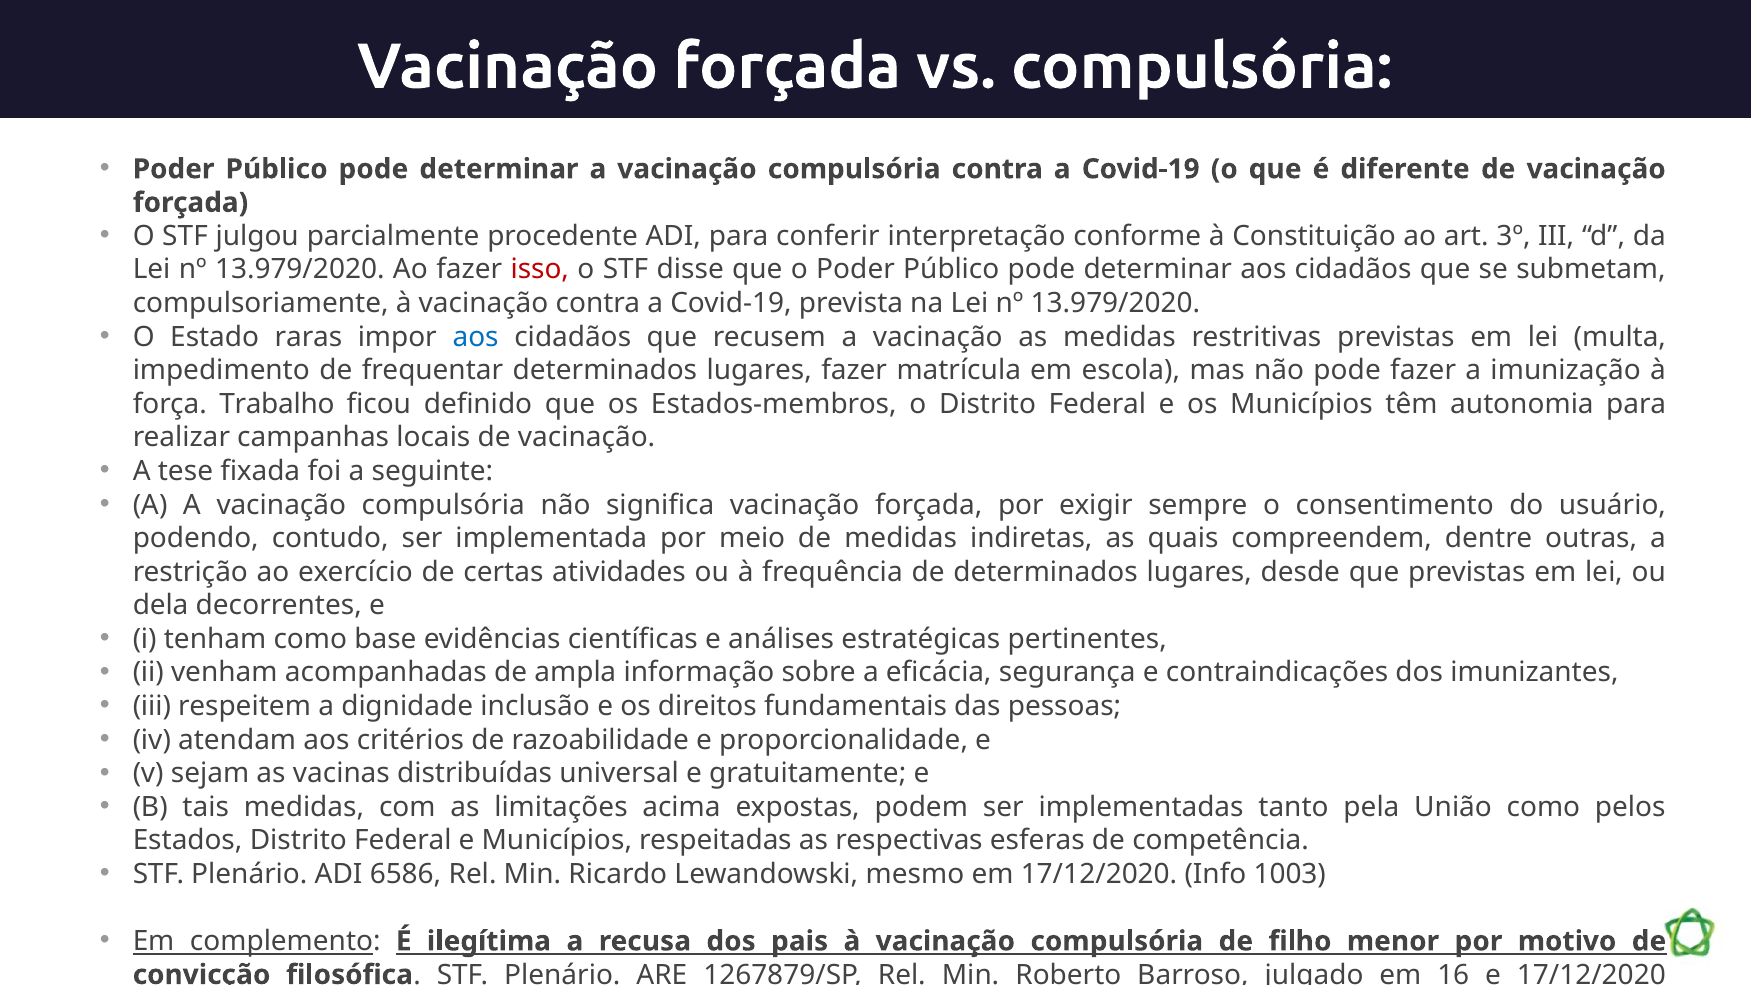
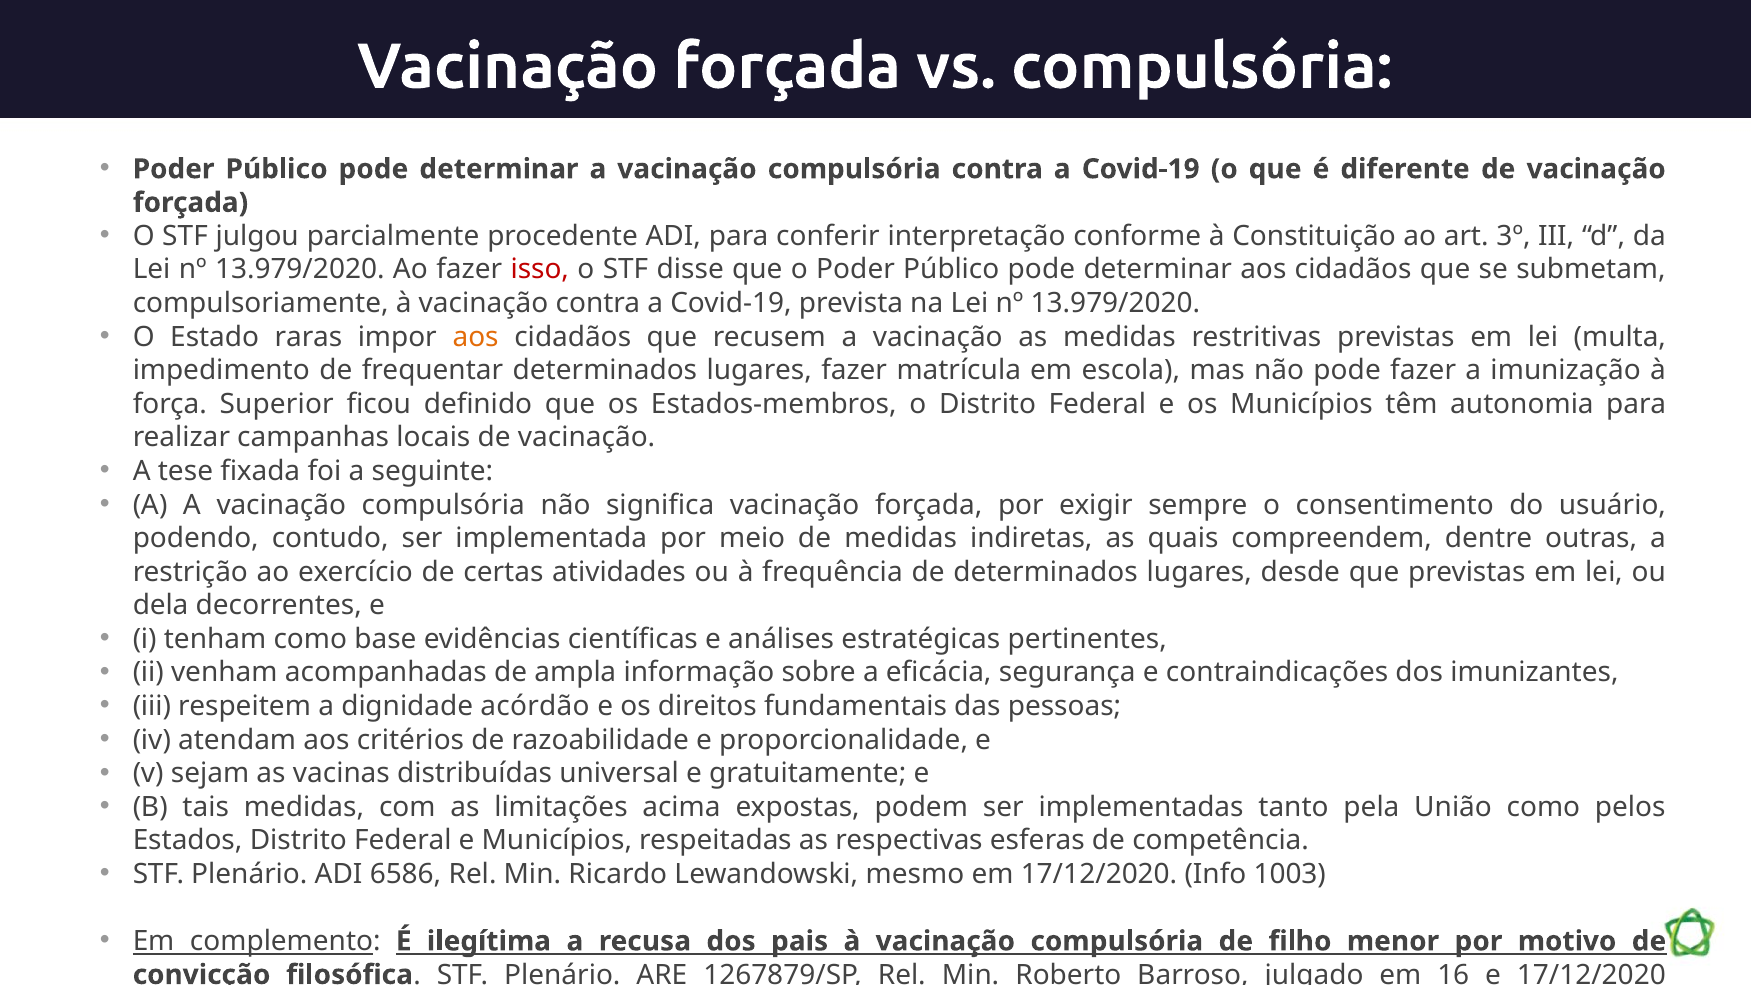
aos colour: blue -> orange (476, 337)
Trabalho: Trabalho -> Superior (277, 404)
inclusão: inclusão -> acórdão (535, 706)
